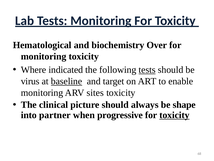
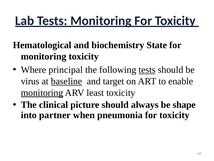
Over: Over -> State (157, 45)
indicated: indicated -> principal (66, 70)
monitoring underline: none -> present (42, 92)
sites: sites -> least (95, 92)
progressive: progressive -> pneumonia (120, 115)
toxicity underline: present -> none (174, 115)
